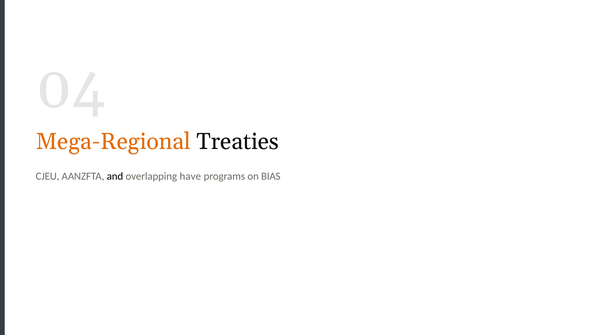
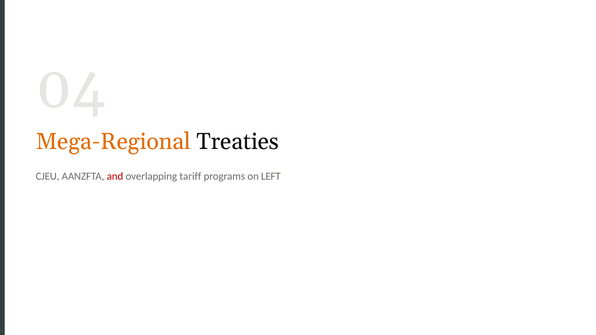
and colour: black -> red (115, 177)
have: have -> tariff (190, 177)
BIAS: BIAS -> LEFT (271, 177)
